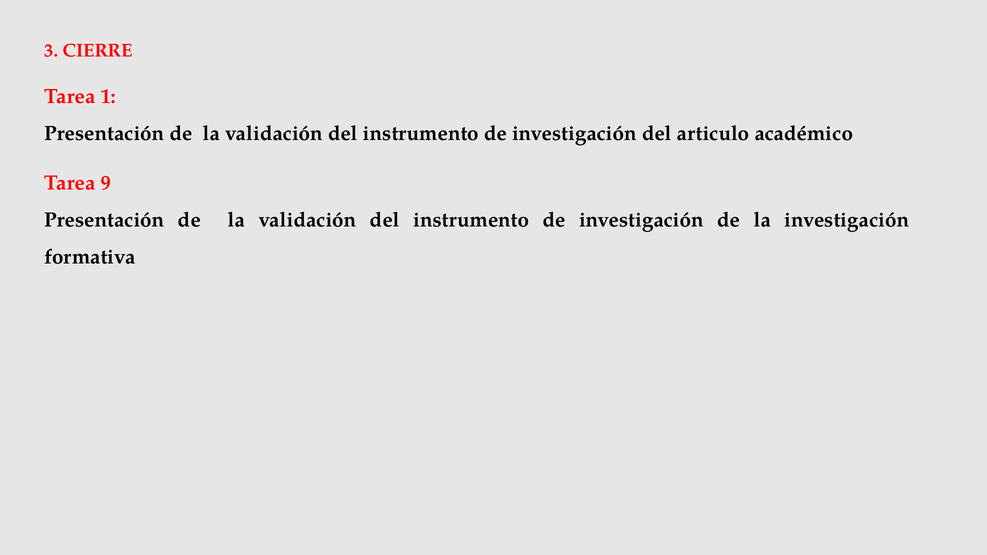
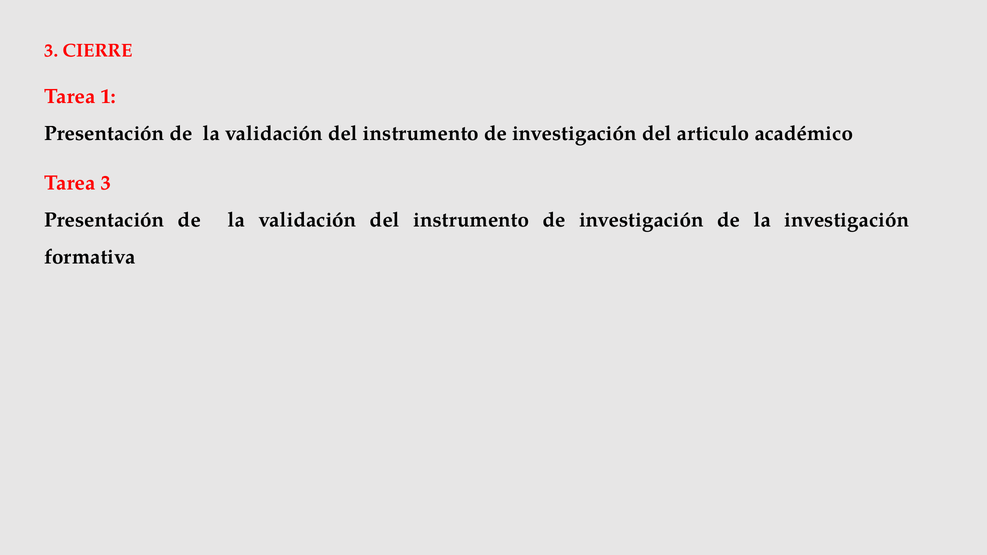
Tarea 9: 9 -> 3 (106, 183)
